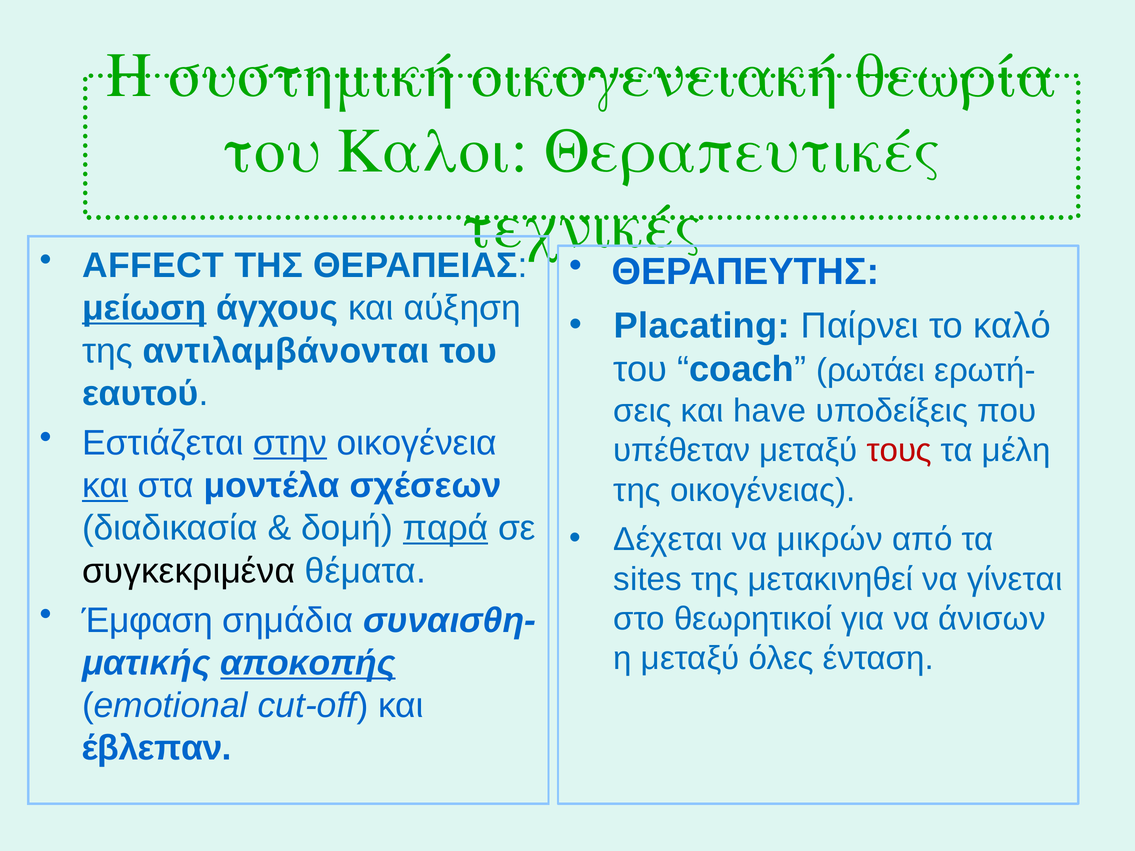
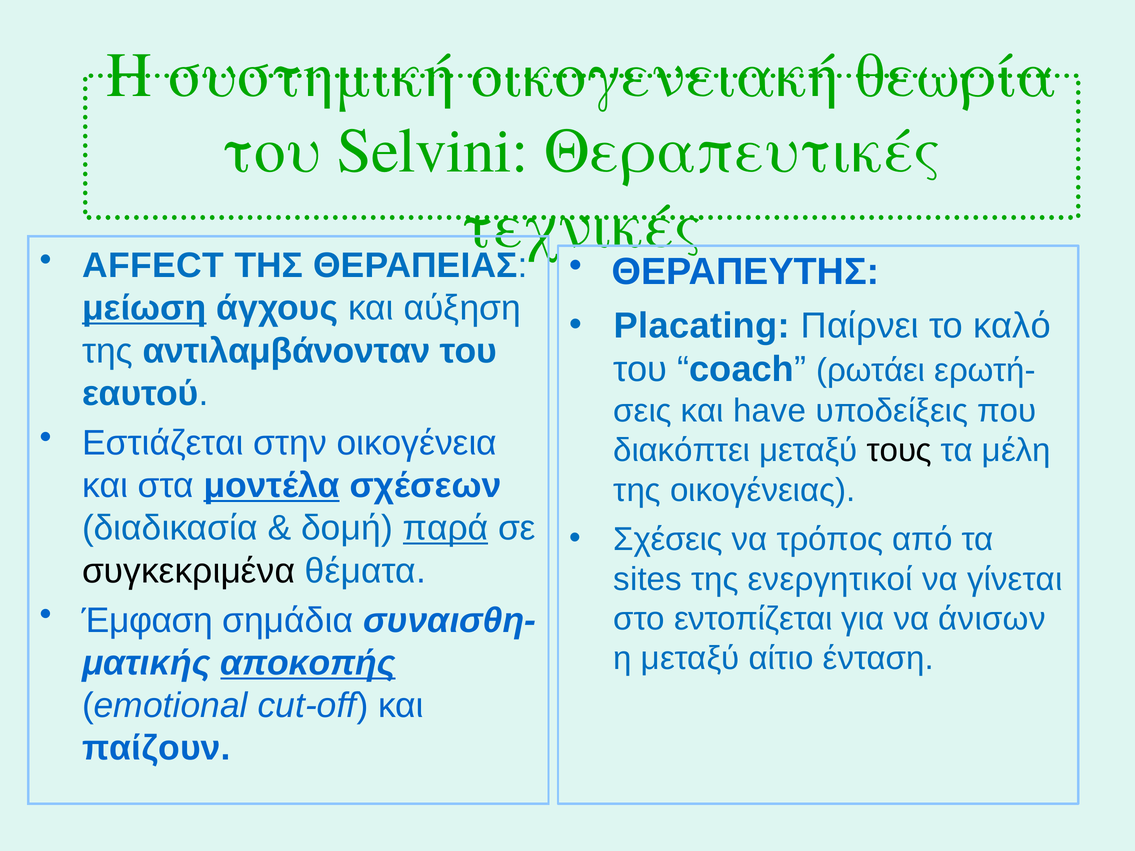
Καλοί: Καλοί -> Selvini (433, 151)
αντιλαμβάνονται: αντιλαμβάνονται -> αντιλαμβάνονταν (287, 351)
στην underline: present -> none (290, 443)
υπέθεταν: υπέθεταν -> διακόπτει (682, 451)
τους colour: red -> black (899, 451)
και underline: present -> none (105, 486)
μοντέλα underline: none -> present (272, 486)
Δέχεται: Δέχεται -> Σχέσεις (668, 540)
μικρών: μικρών -> τρόπος (830, 540)
μετακινηθεί: μετακινηθεί -> ενεργητικοί (830, 579)
θεωρητικοί: θεωρητικοί -> εντοπίζεται (753, 619)
όλες: όλες -> αίτιο (781, 659)
έβλεπαν: έβλεπαν -> παίζουν (156, 748)
